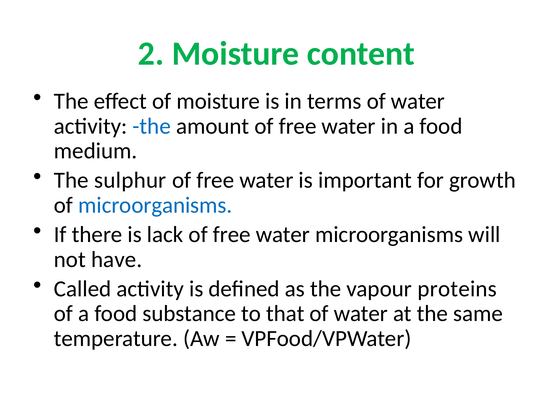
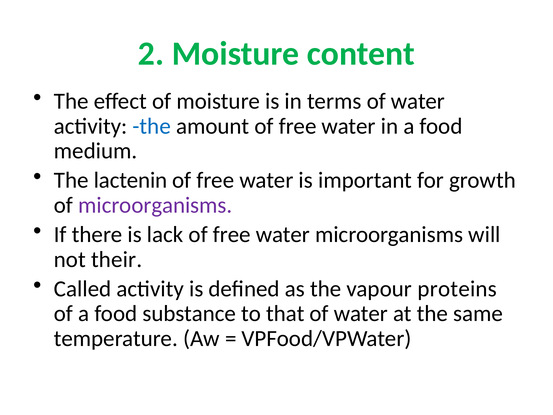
sulphur: sulphur -> lactenin (131, 180)
microorganisms colour: blue -> purple (155, 205)
have: have -> their (117, 259)
